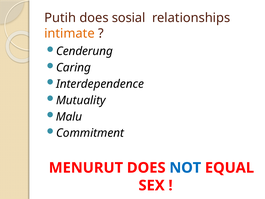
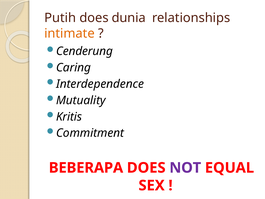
sosial: sosial -> dunia (129, 18)
Malu: Malu -> Kritis (69, 117)
MENURUT: MENURUT -> BEBERAPA (86, 168)
NOT colour: blue -> purple (185, 168)
